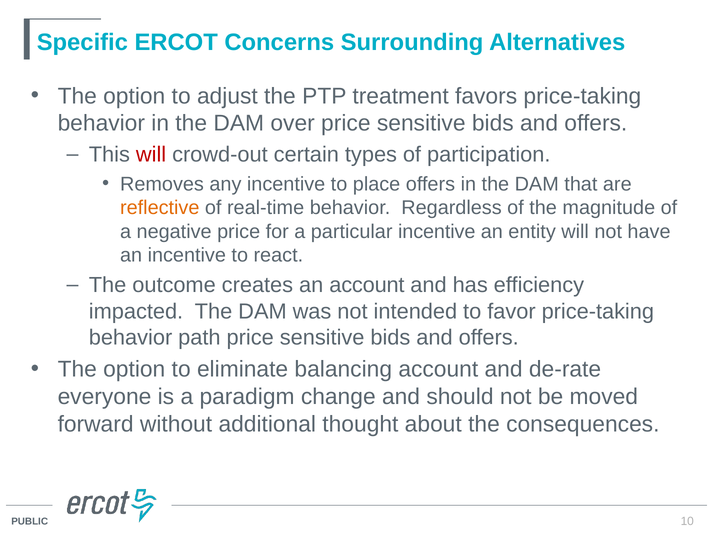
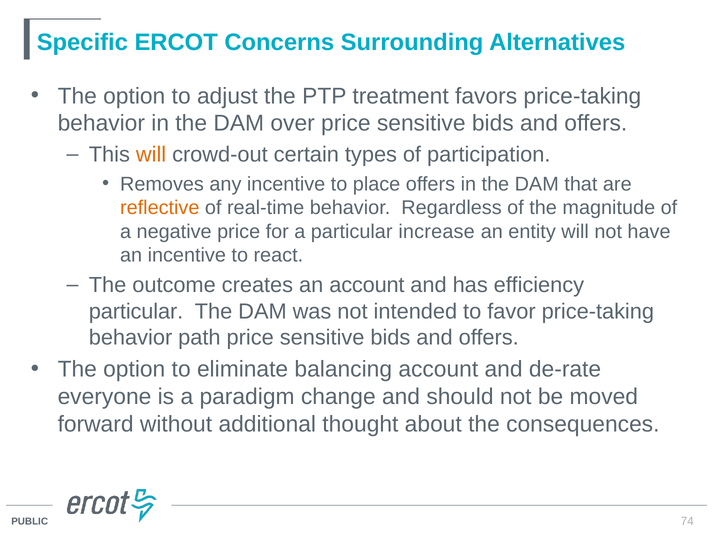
will colour: red -> orange (151, 155)
particular incentive: incentive -> increase (437, 232)
impacted: impacted -> particular (136, 312)
10: 10 -> 74 (687, 522)
